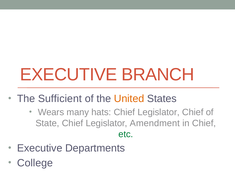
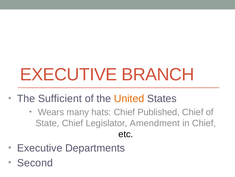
hats Chief Legislator: Legislator -> Published (159, 112)
etc colour: green -> black (126, 134)
College: College -> Second (35, 162)
